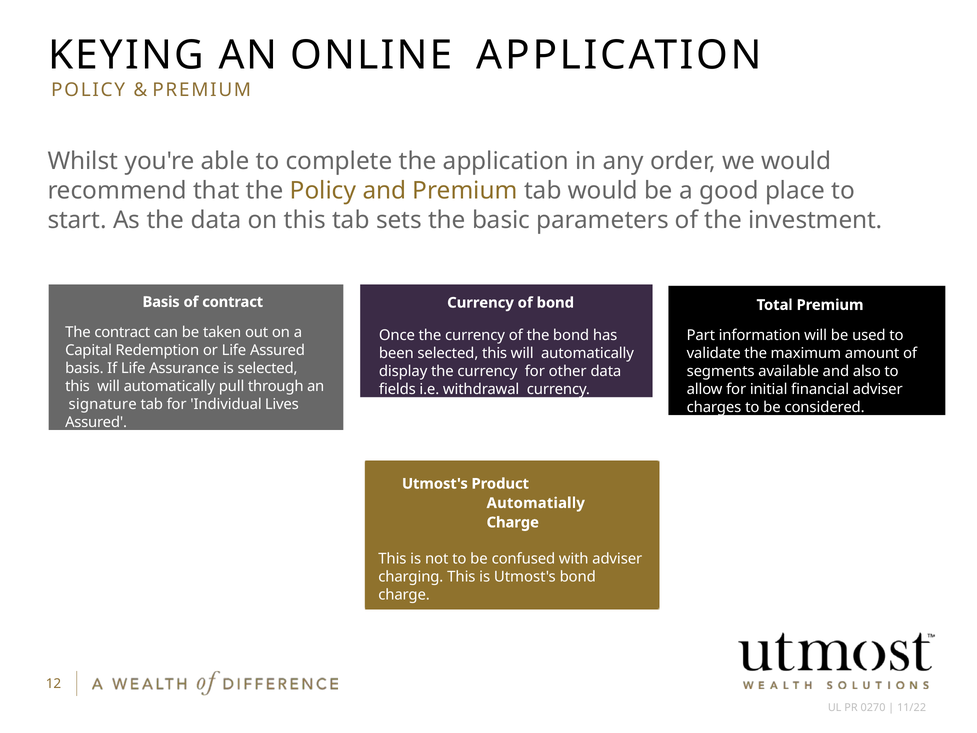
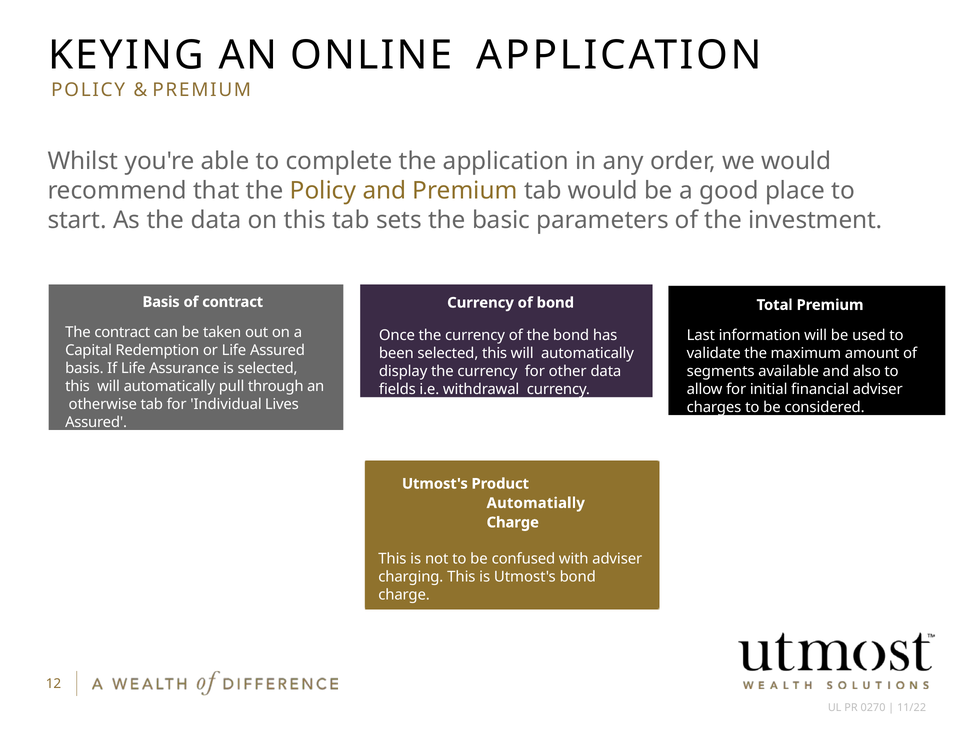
Part: Part -> Last (701, 335)
signature: signature -> otherwise (103, 404)
